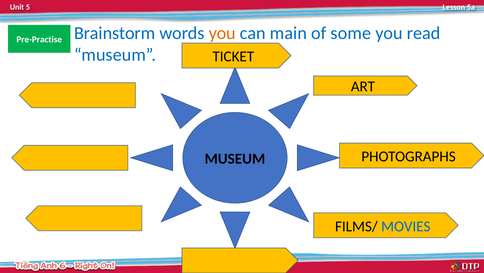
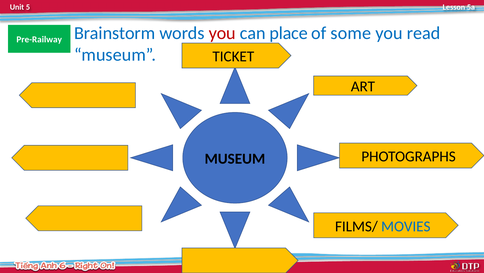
Pre-Practise: Pre-Practise -> Pre-Railway (39, 39)
you colour: orange -> red (222, 33)
main: main -> place (289, 33)
